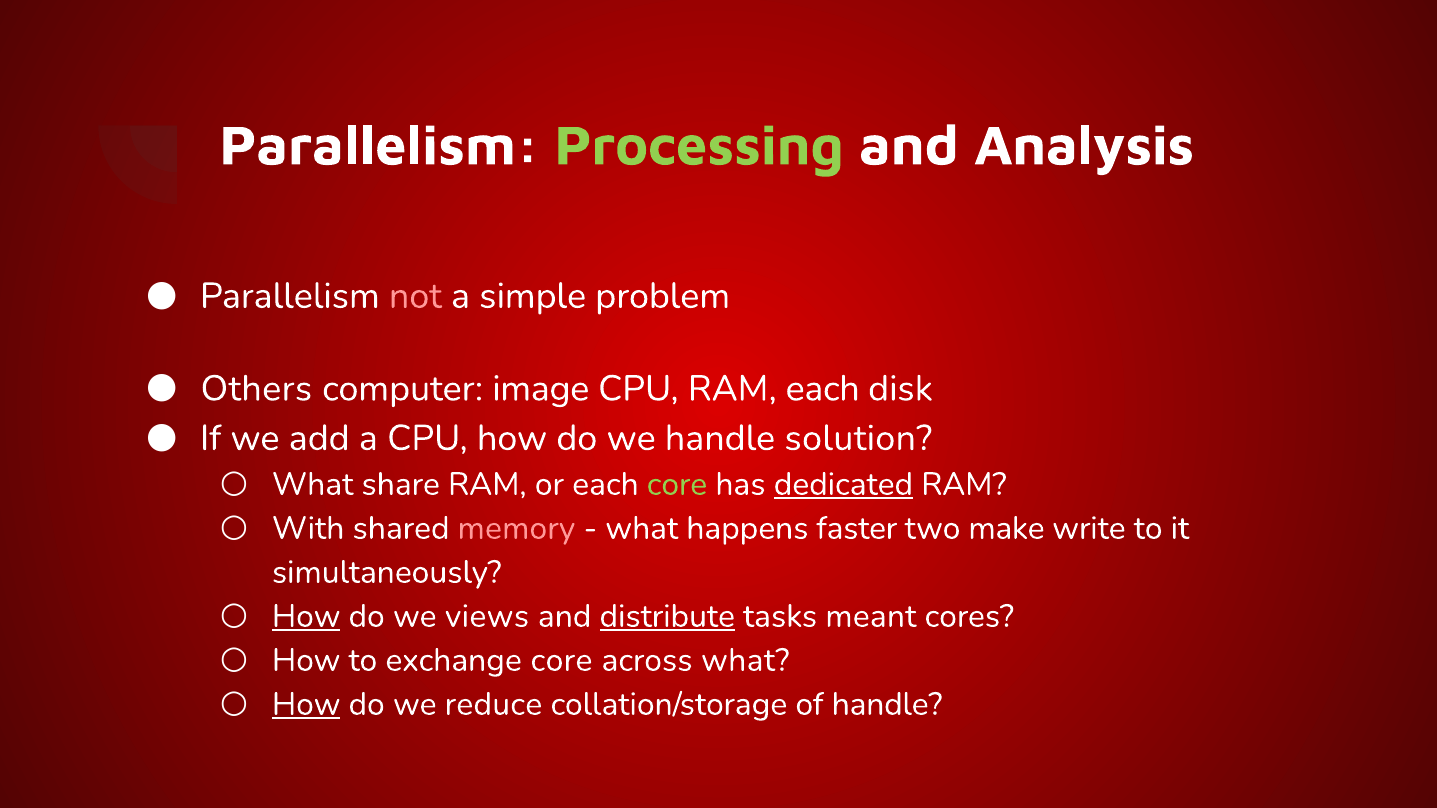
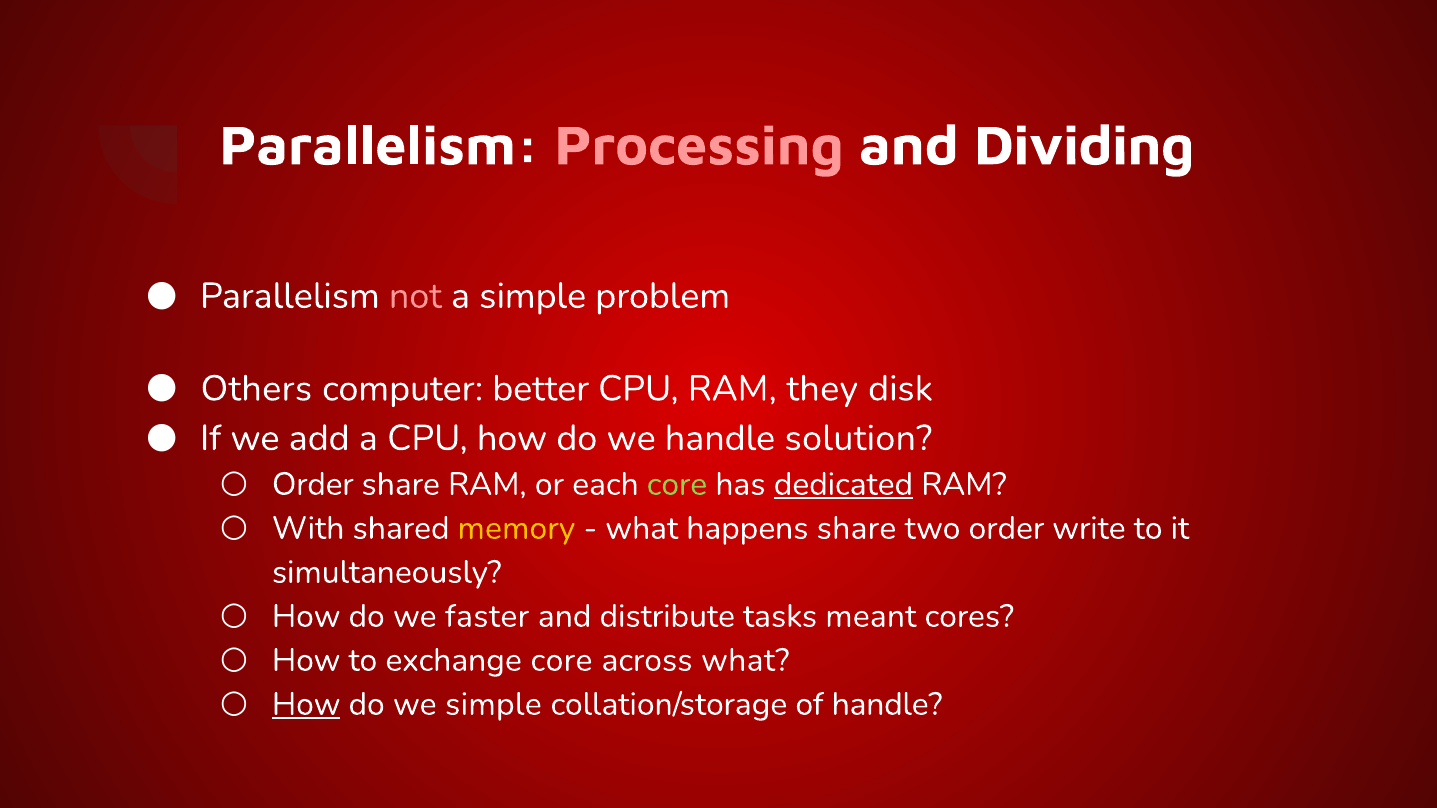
Processing colour: light green -> pink (699, 146)
Analysis: Analysis -> Dividing (1084, 146)
image: image -> better (541, 389)
RAM each: each -> they (822, 389)
What: What -> Order (313, 484)
memory colour: pink -> yellow (516, 528)
happens faster: faster -> share (856, 528)
two make: make -> order (1006, 528)
How underline: present -> none (306, 616)
views: views -> faster (487, 616)
distribute underline: present -> none (667, 616)
we reduce: reduce -> simple (493, 704)
